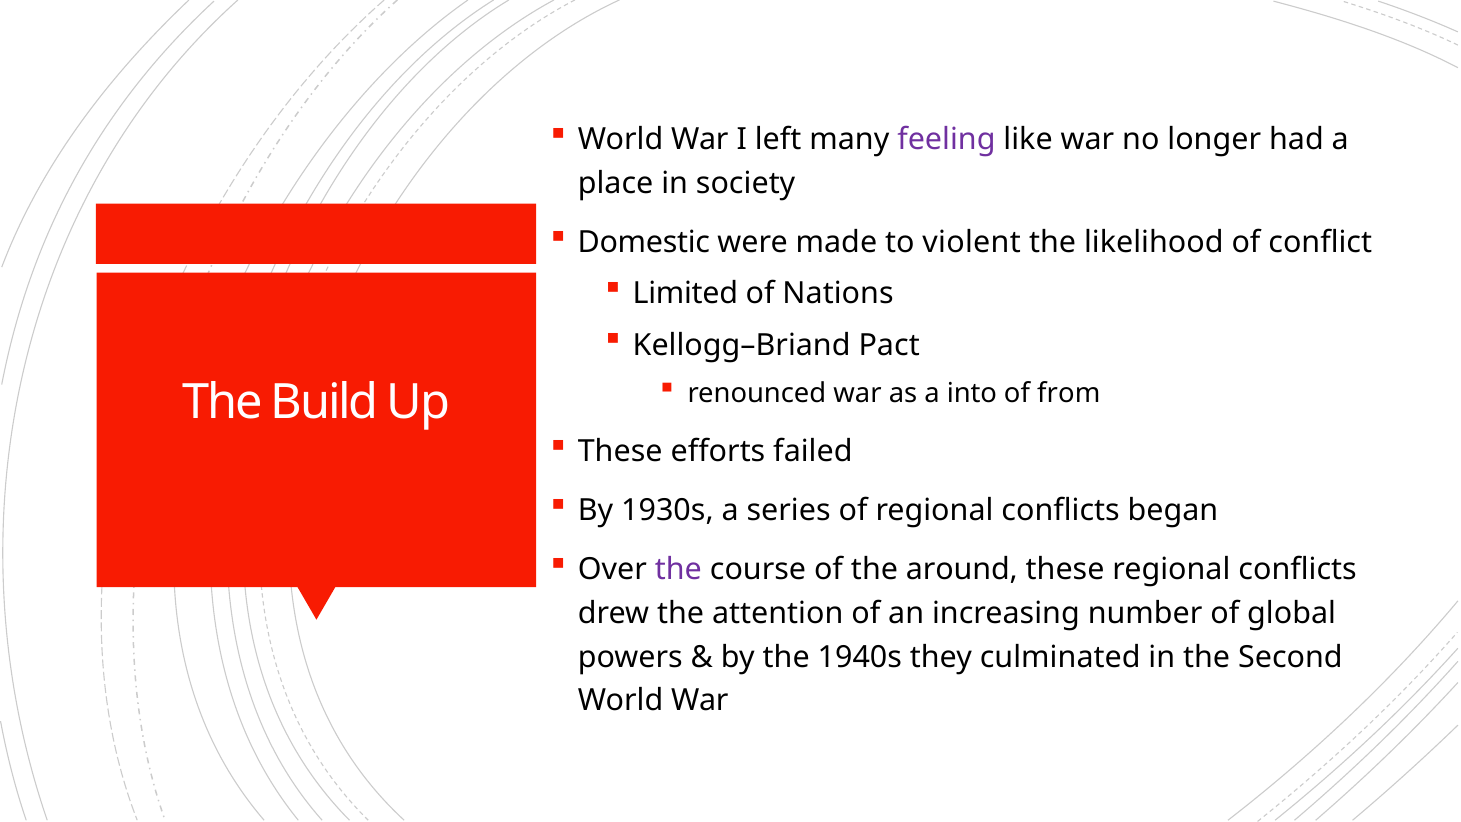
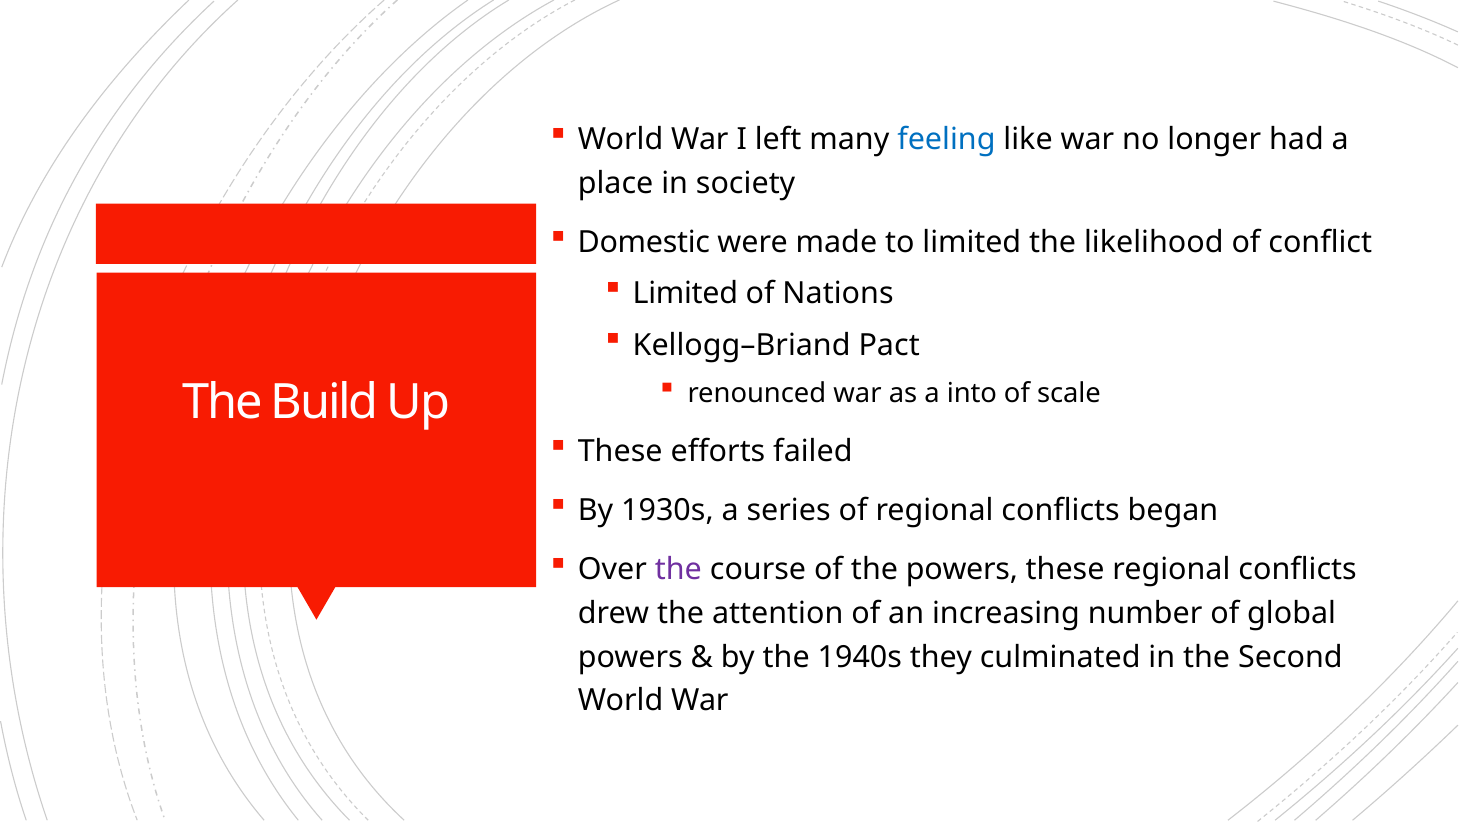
feeling colour: purple -> blue (946, 139)
to violent: violent -> limited (972, 242)
from: from -> scale (1069, 394)
the around: around -> powers (962, 569)
